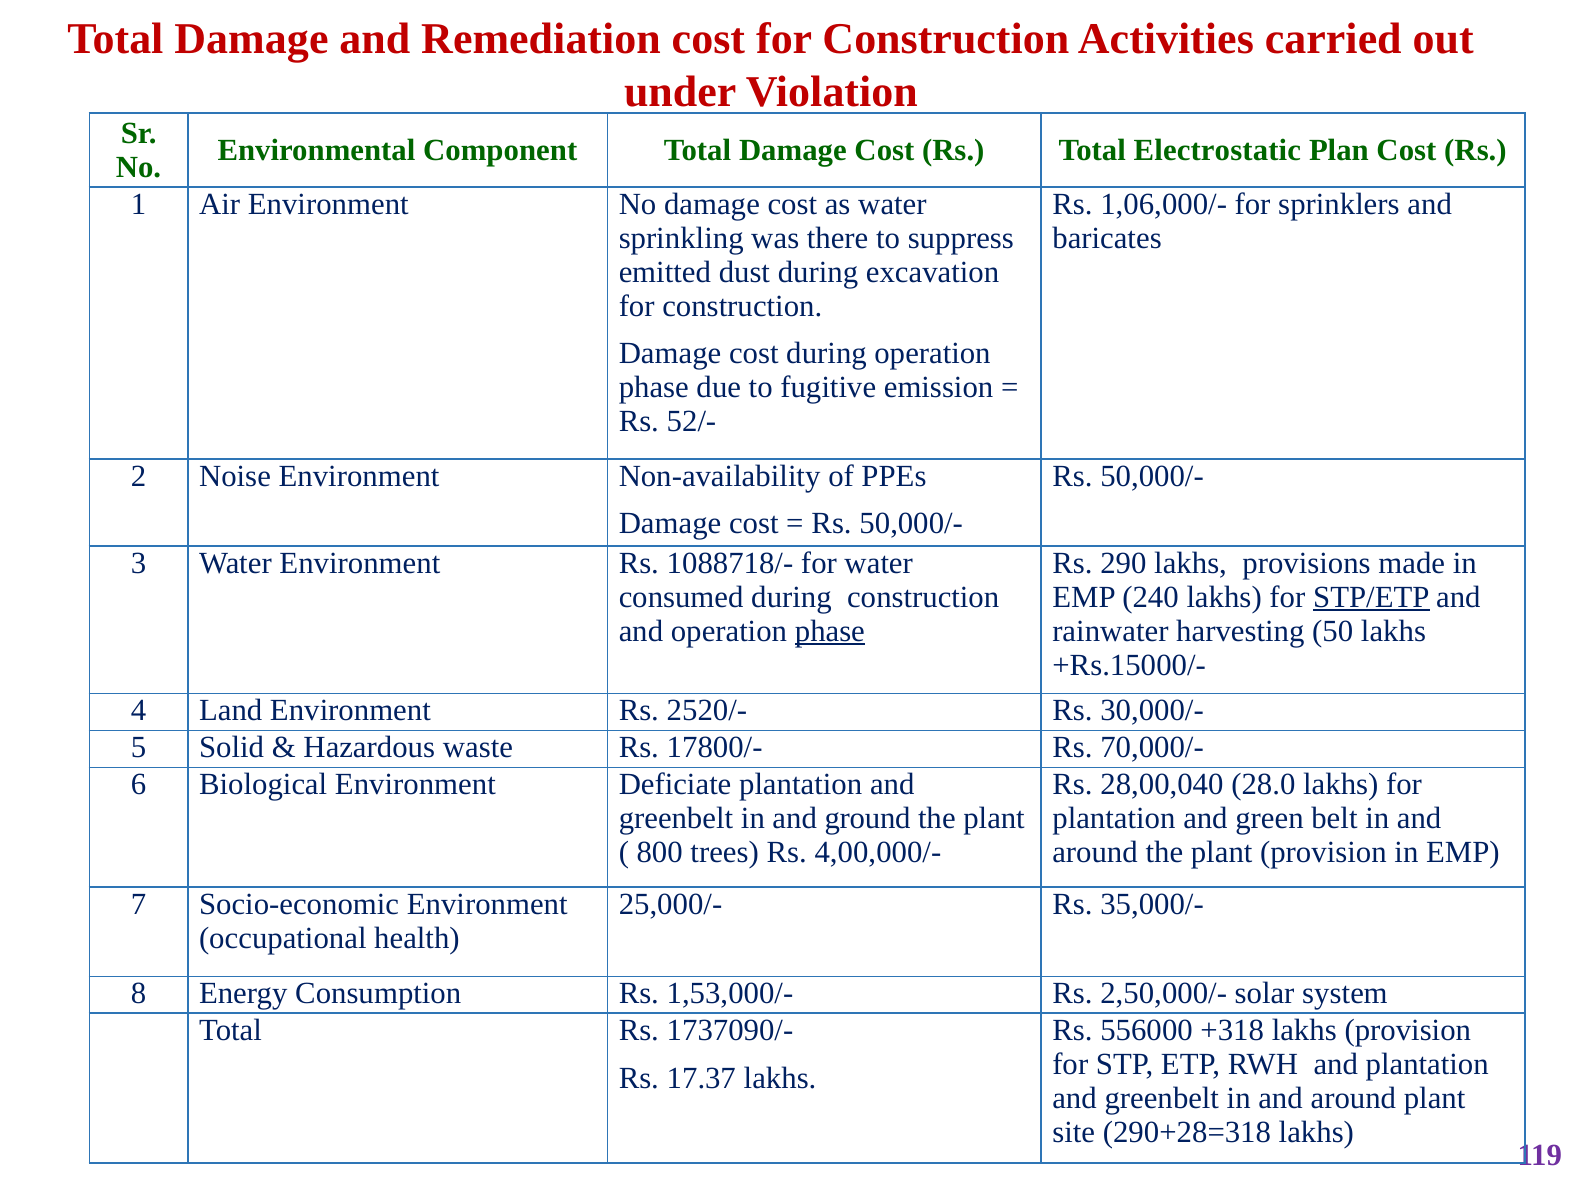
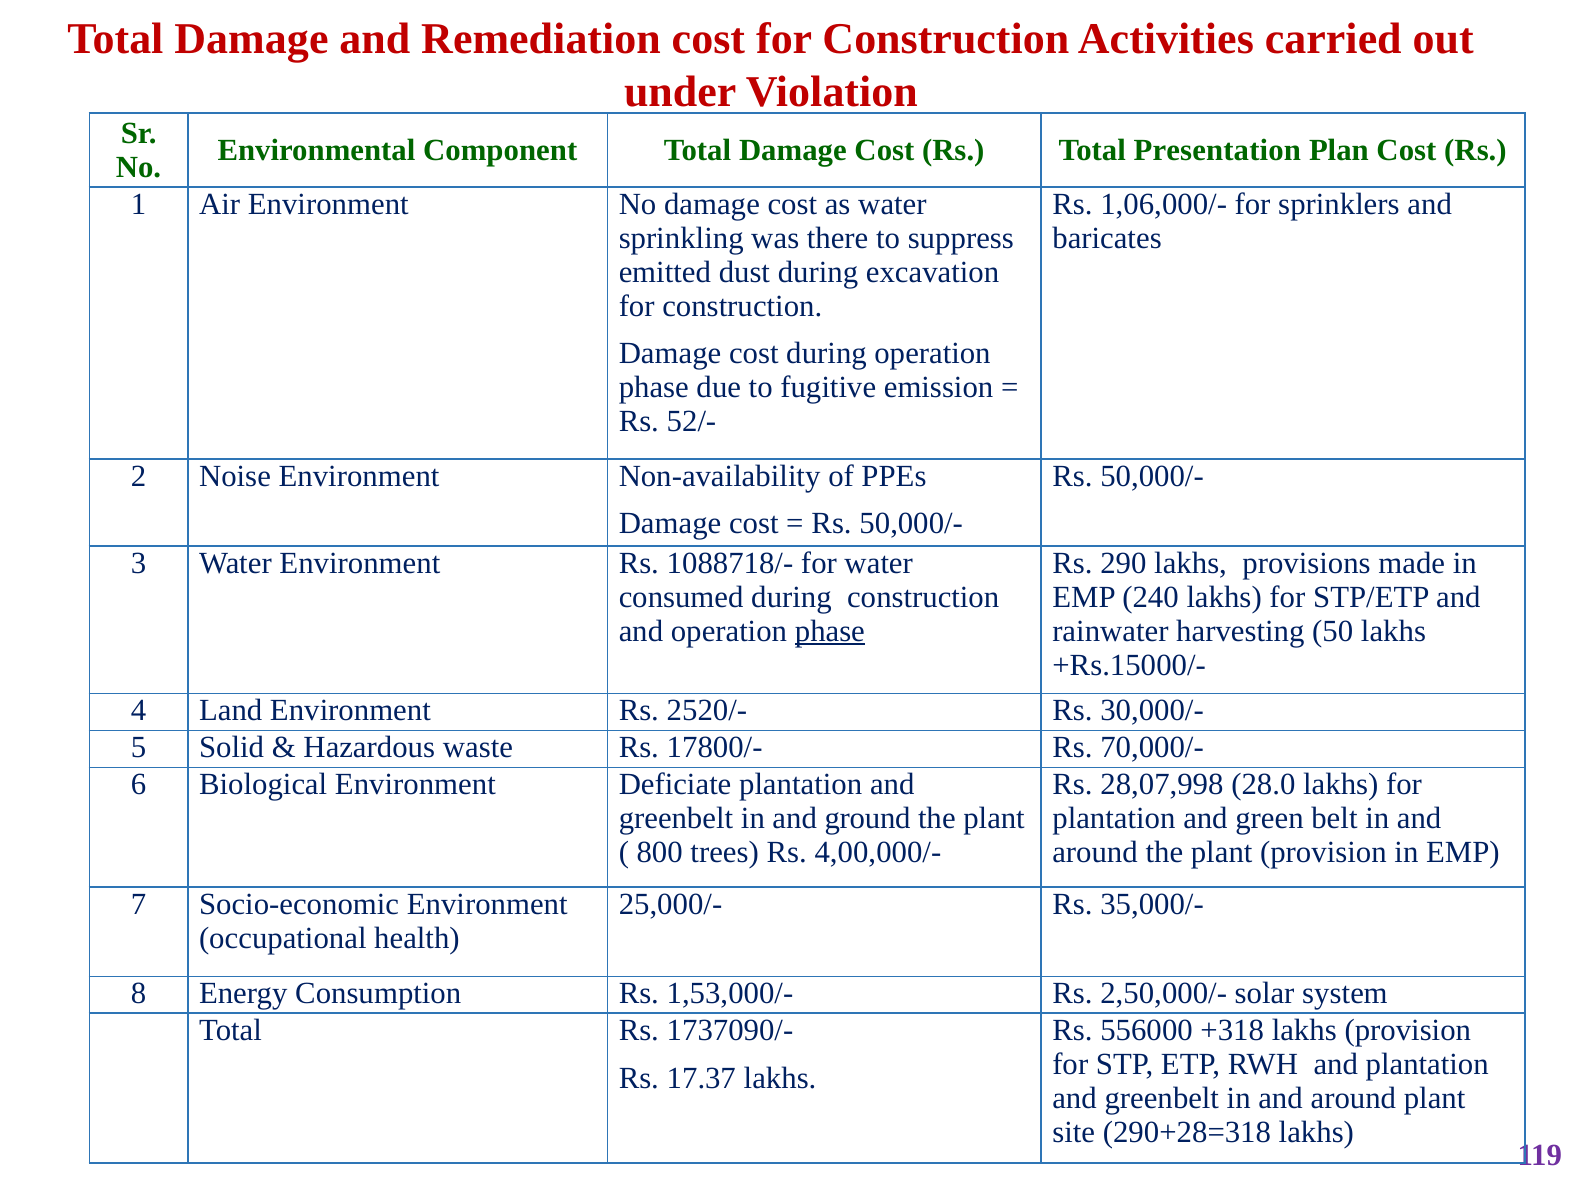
Electrostatic: Electrostatic -> Presentation (1217, 150)
STP/ETP underline: present -> none (1371, 597)
28,00,040: 28,00,040 -> 28,07,998 (1162, 785)
